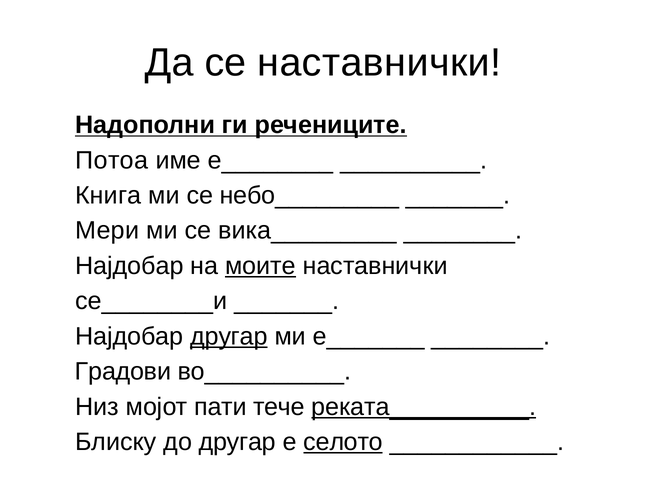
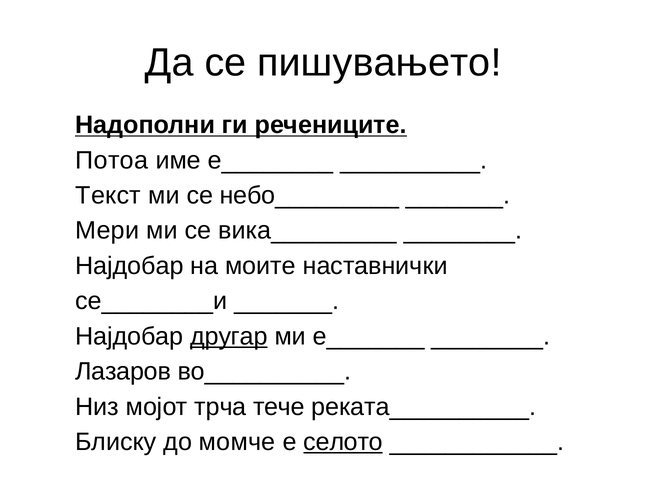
се наставнички: наставнички -> пишувањето (379, 63)
Книга: Книга -> Текст (108, 196)
моите underline: present -> none (260, 266)
Градови: Градови -> Лазаров (123, 372)
пати: пати -> трча (220, 407)
реката__________ underline: present -> none (424, 407)
до другар: другар -> момче (237, 442)
